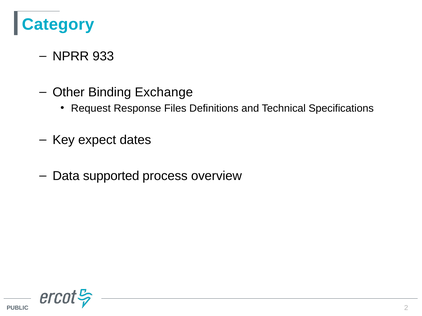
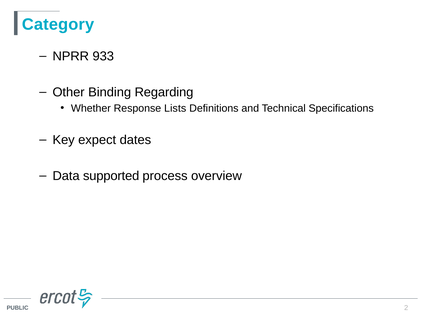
Exchange: Exchange -> Regarding (164, 93)
Request: Request -> Whether (91, 109)
Files: Files -> Lists (175, 109)
